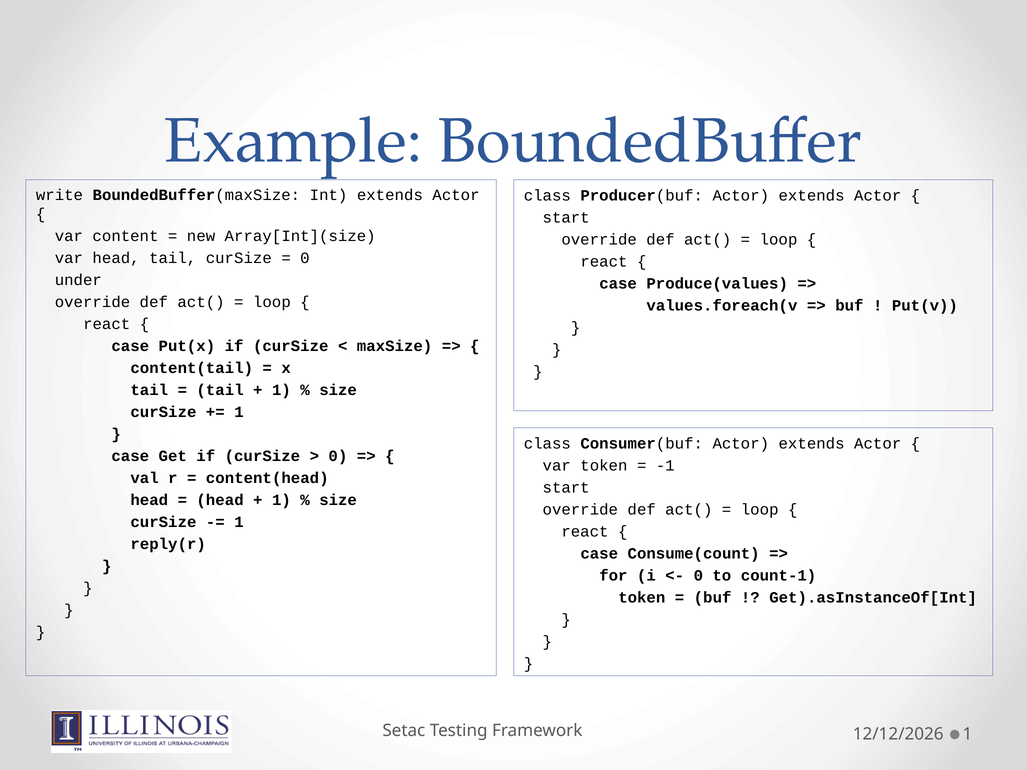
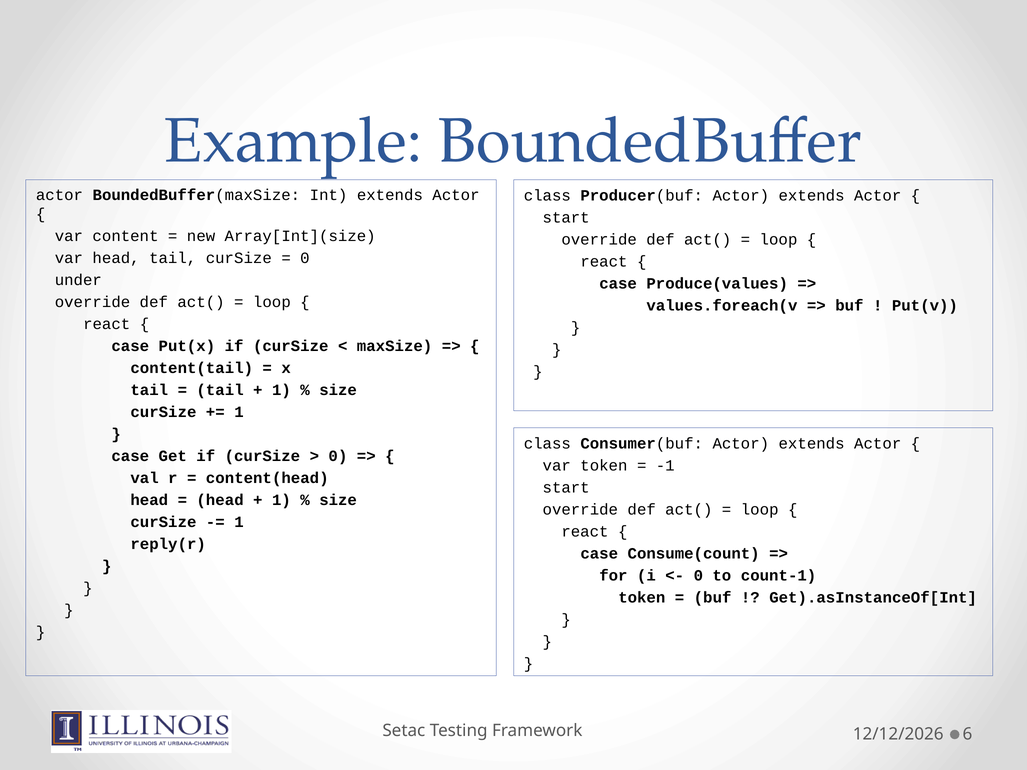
write: write -> actor (59, 195)
Framework 1: 1 -> 6 (967, 734)
